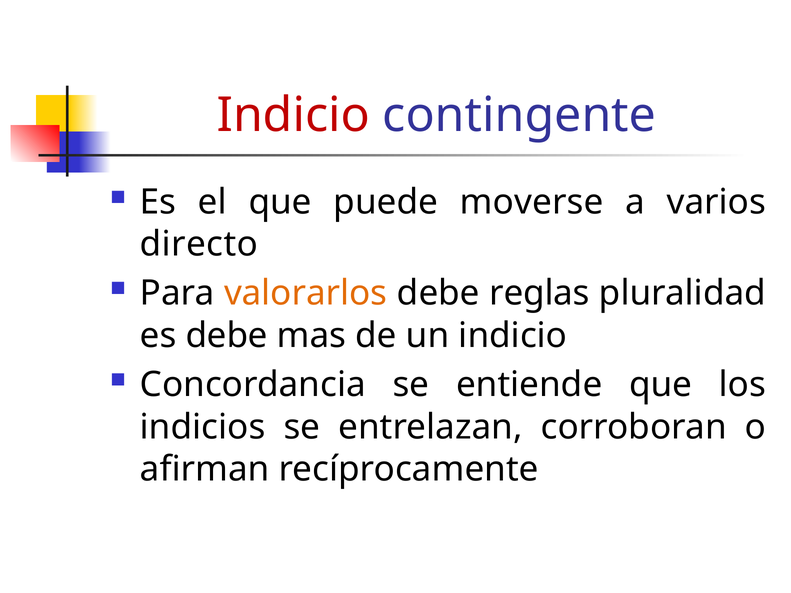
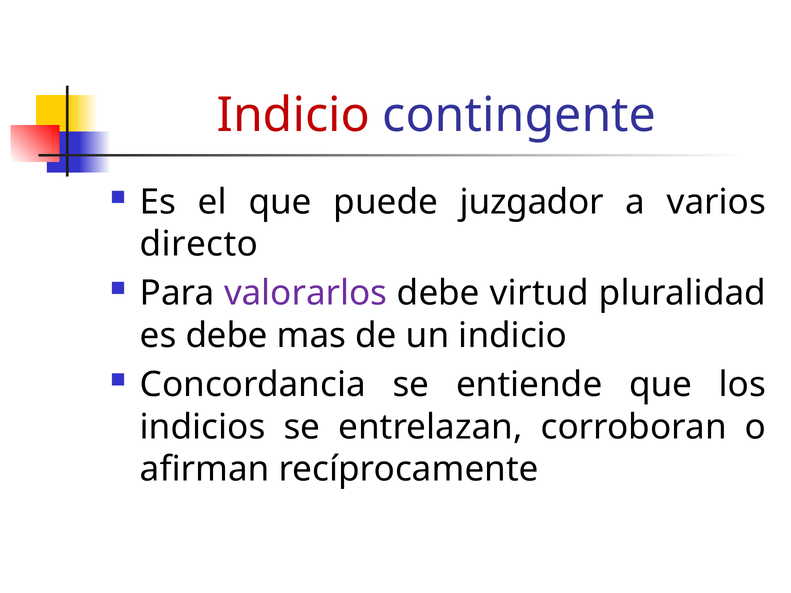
moverse: moverse -> juzgador (532, 202)
valorarlos colour: orange -> purple (306, 293)
reglas: reglas -> virtud (539, 293)
